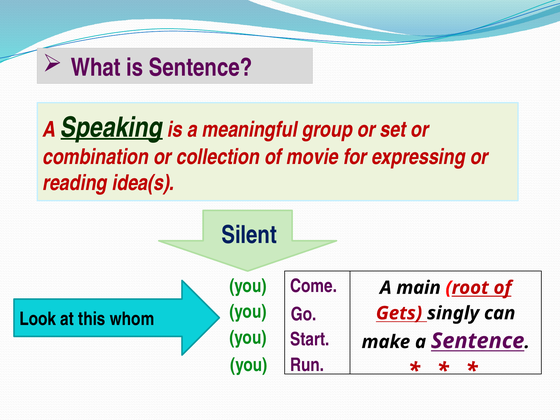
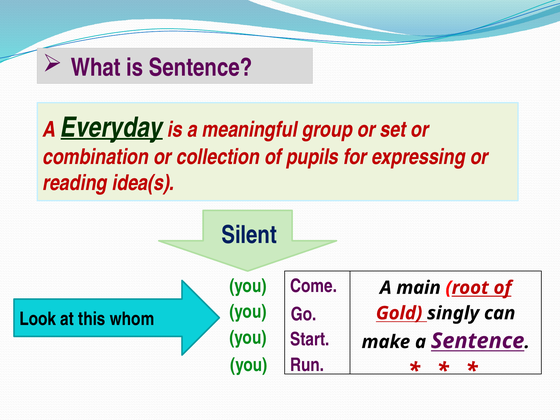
Speaking: Speaking -> Everyday (112, 127)
movie: movie -> pupils (312, 157)
Gets: Gets -> Gold (399, 313)
